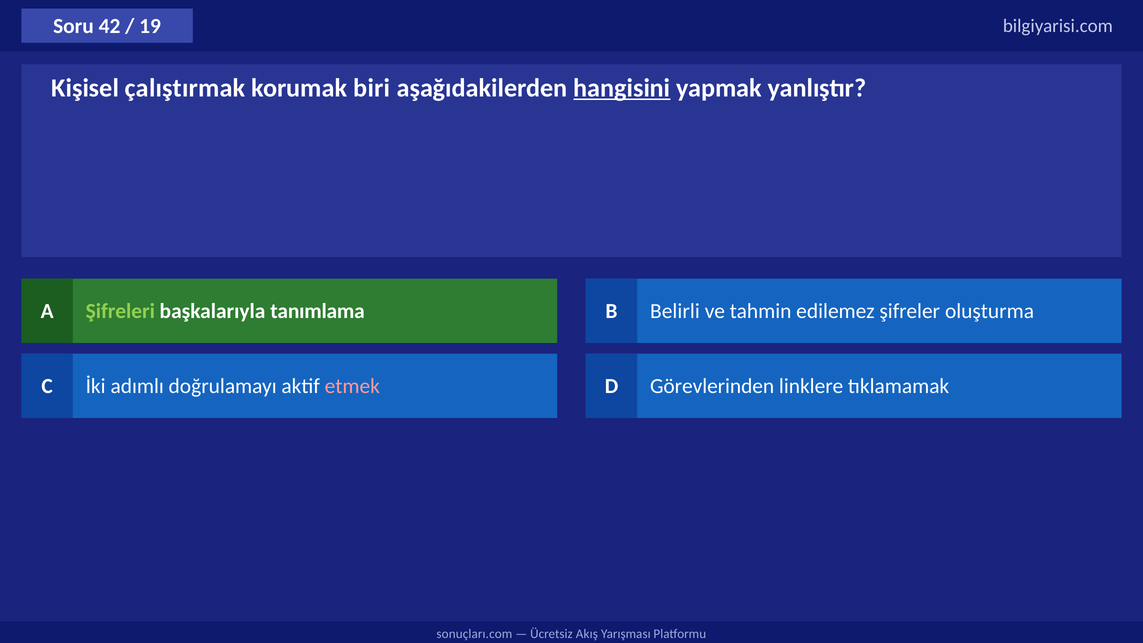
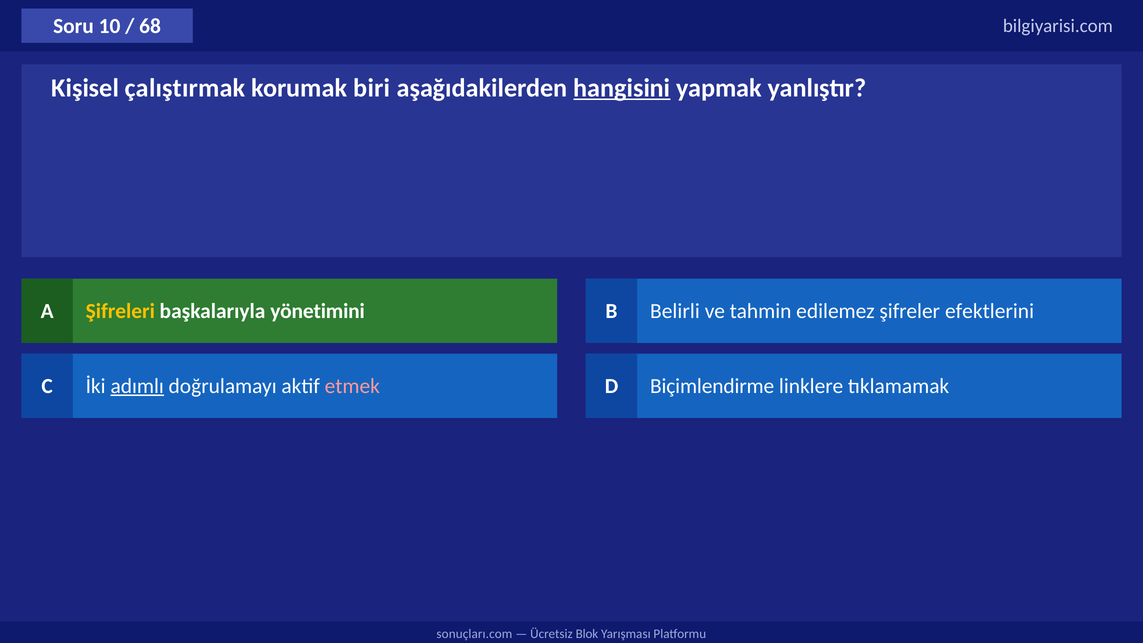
42: 42 -> 10 (110, 26)
19: 19 -> 68 (150, 26)
Şifreleri colour: light green -> yellow (120, 311)
tanımlama: tanımlama -> yönetimini (318, 311)
oluşturma: oluşturma -> efektlerini (990, 311)
adımlı underline: none -> present (137, 386)
Görevlerinden: Görevlerinden -> Biçimlendirme (712, 386)
Akış: Akış -> Blok (587, 634)
